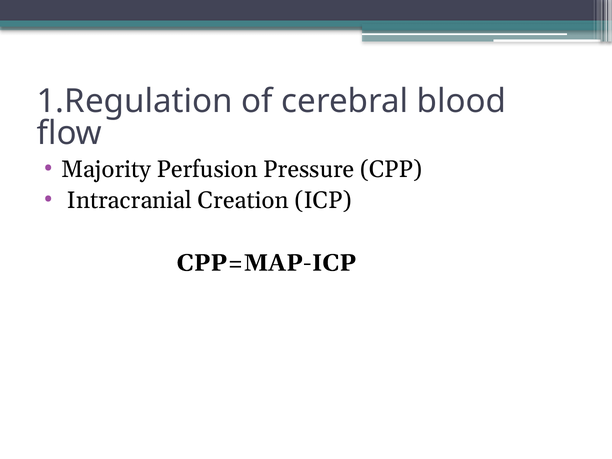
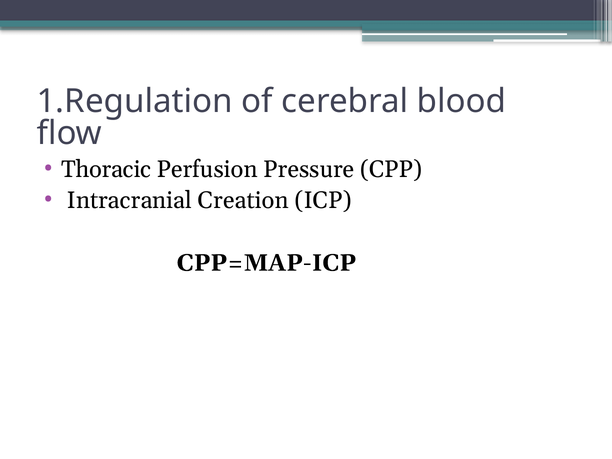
Majority: Majority -> Thoracic (106, 170)
